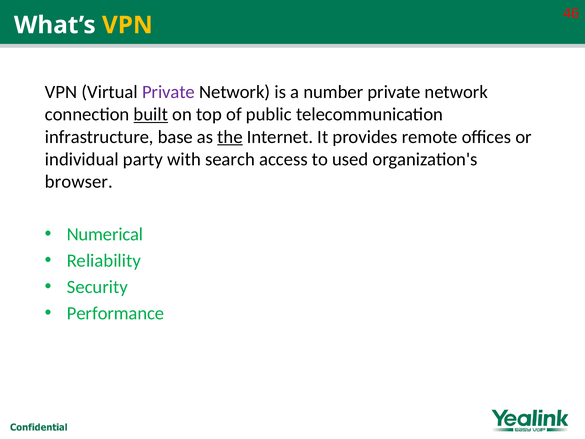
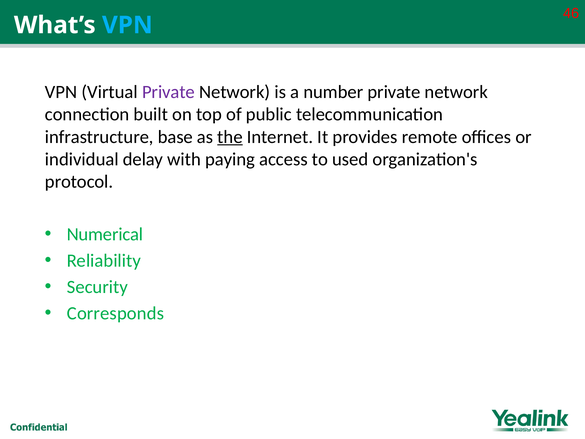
VPN colour: yellow -> light blue (127, 25)
built underline: present -> none (151, 114)
party: party -> delay (143, 159)
search: search -> paying (230, 159)
browser: browser -> protocol (79, 182)
Performance: Performance -> Corresponds (115, 313)
